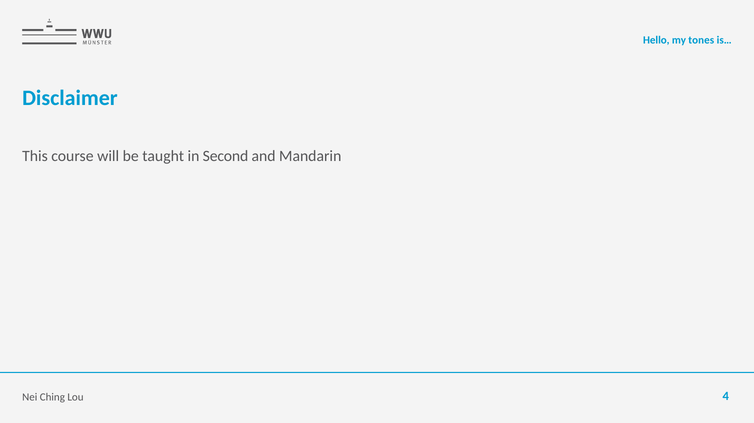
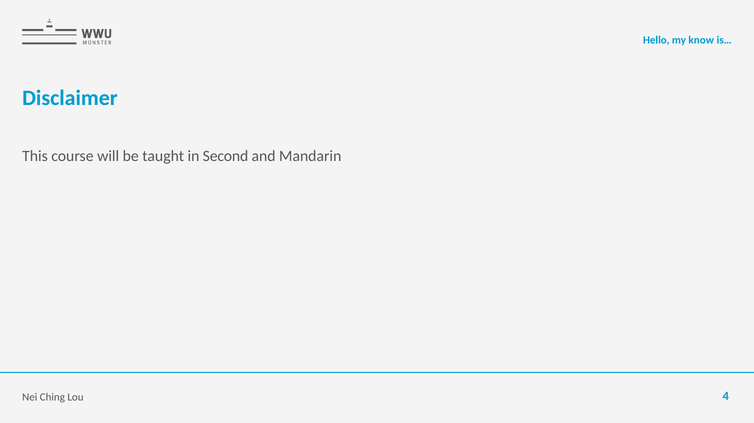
tones: tones -> know (701, 40)
